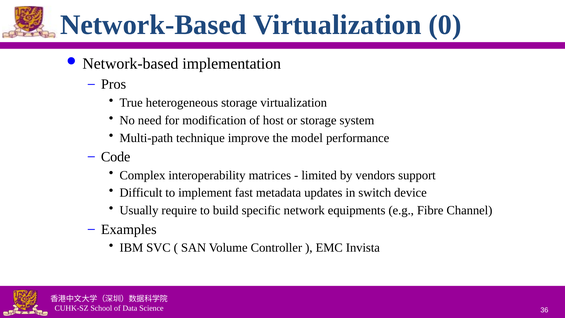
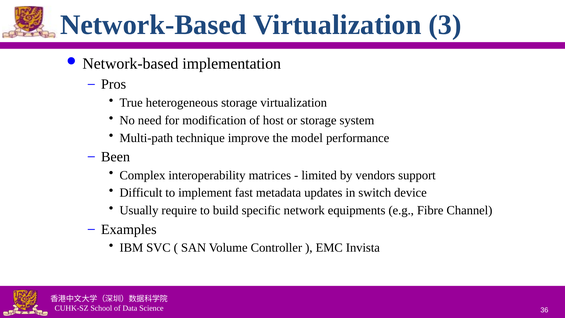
0: 0 -> 3 (445, 25)
Code: Code -> Been (116, 157)
